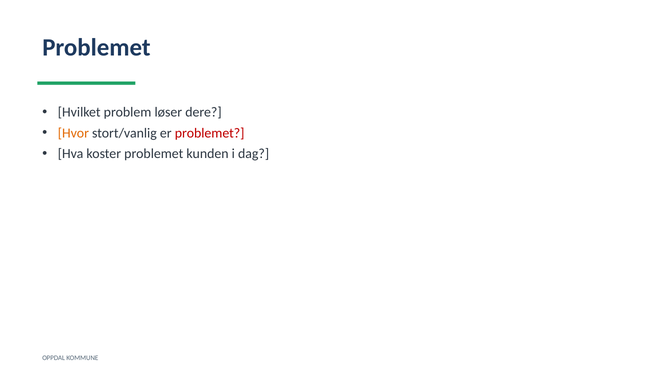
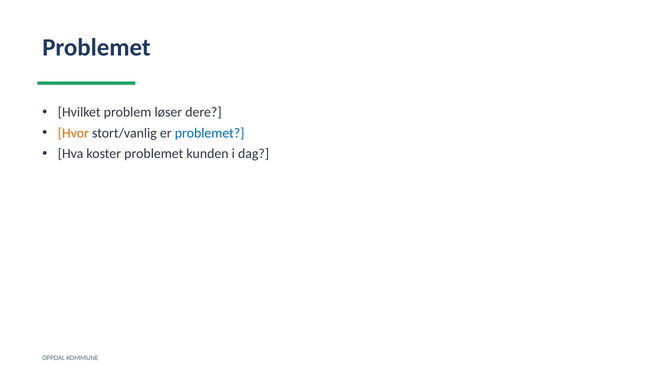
problemet colour: red -> blue (210, 133)
